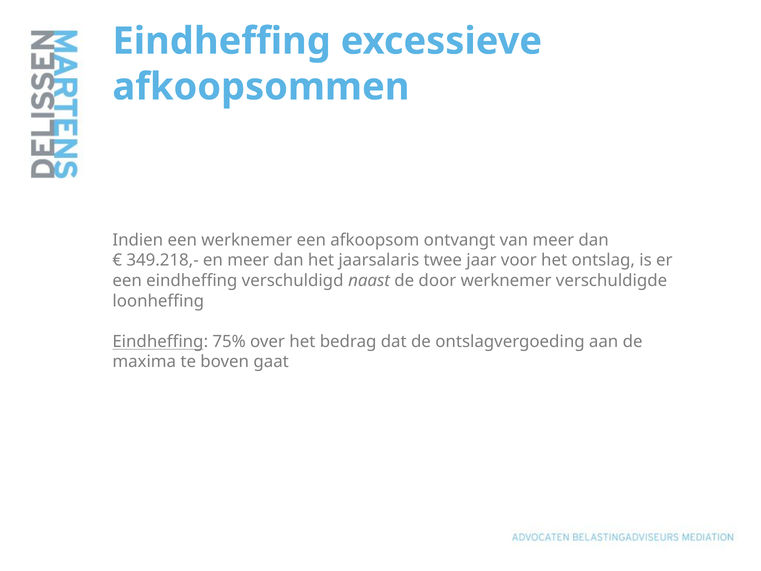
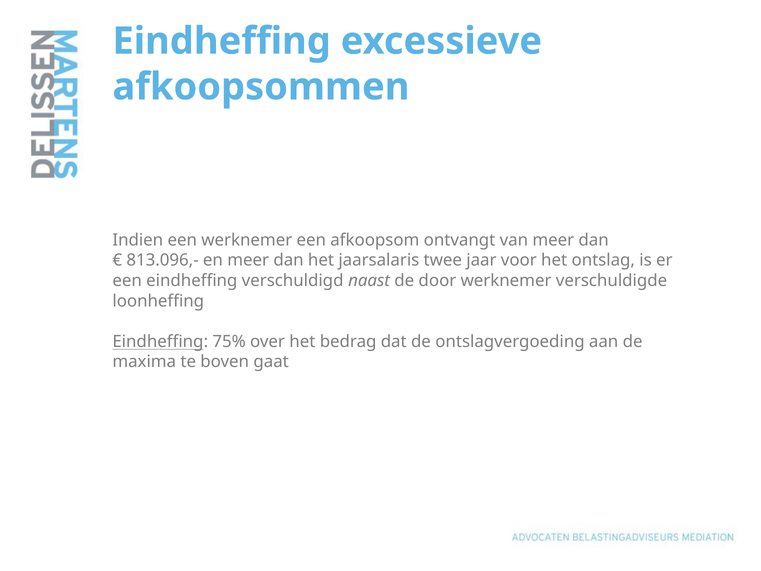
349.218,-: 349.218,- -> 813.096,- (163, 260)
